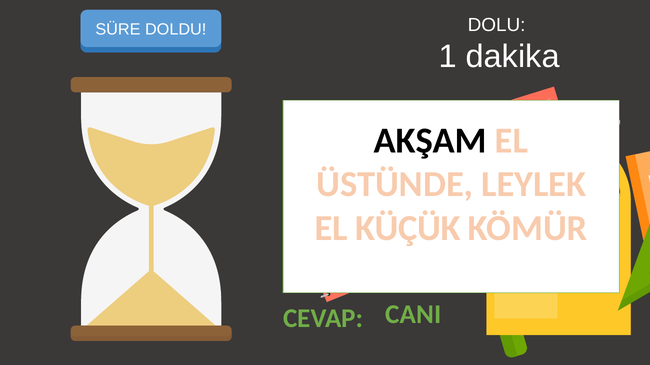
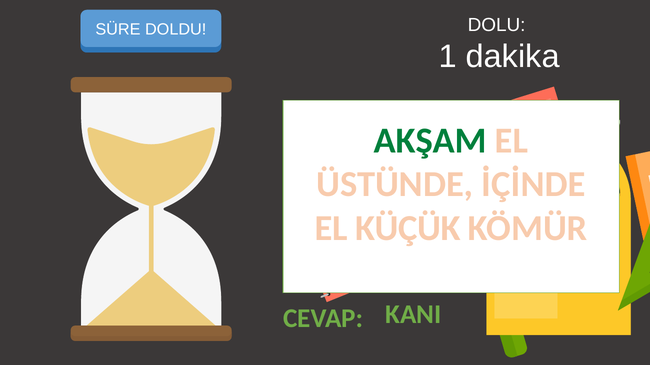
AKŞAM colour: black -> green (430, 141)
LEYLEK: LEYLEK -> İÇİNDE (534, 185)
CANI: CANI -> KANI (413, 315)
